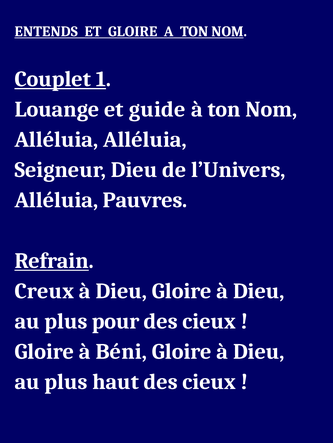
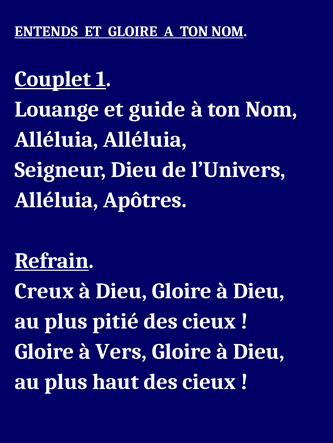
Pauvres: Pauvres -> Apôtres (145, 201)
pour: pour -> pitié (116, 322)
Béni: Béni -> Vers (121, 352)
